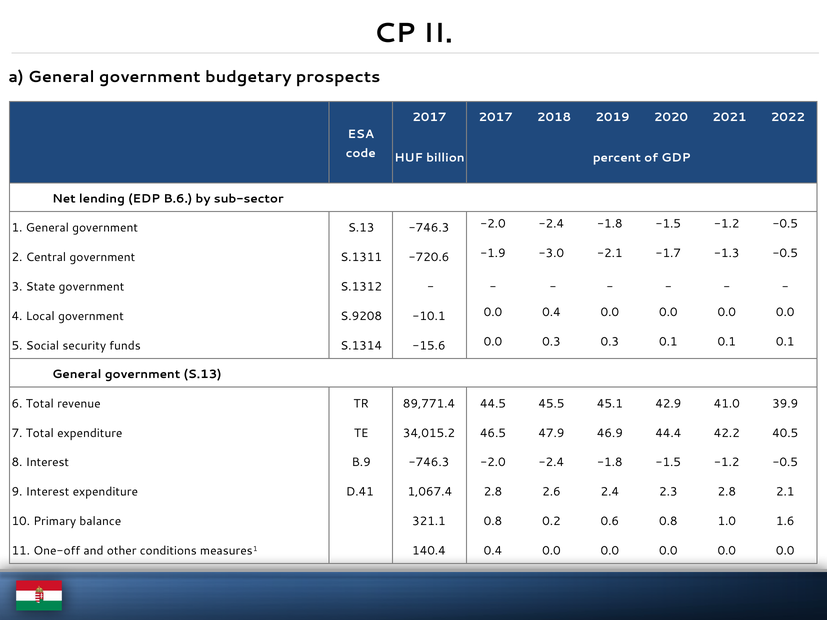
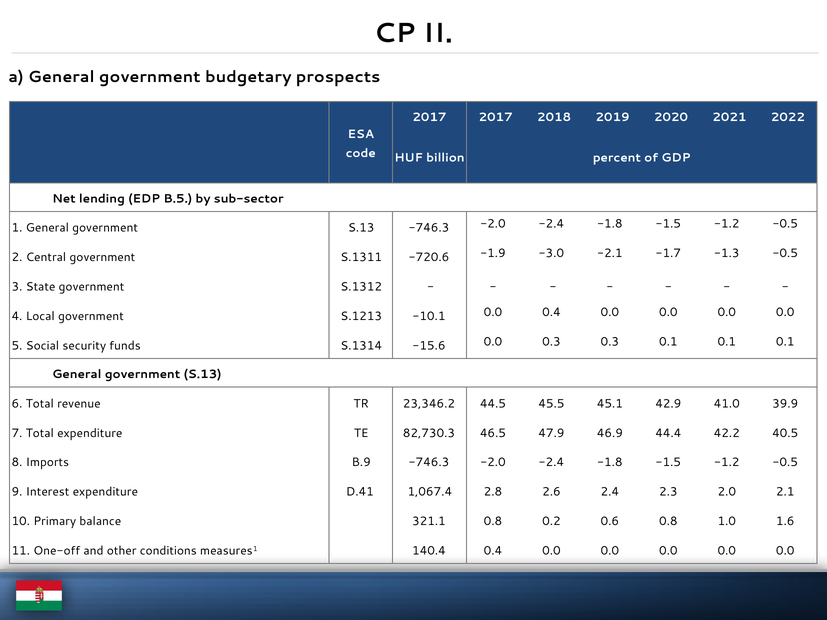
B.6: B.6 -> B.5 (178, 199)
S.9208: S.9208 -> S.1213 (361, 317)
89,771.4: 89,771.4 -> 23,346.2 (429, 404)
34,015.2: 34,015.2 -> 82,730.3 (429, 433)
8 Interest: Interest -> Imports (47, 463)
2.3 2.8: 2.8 -> 2.0 (727, 492)
